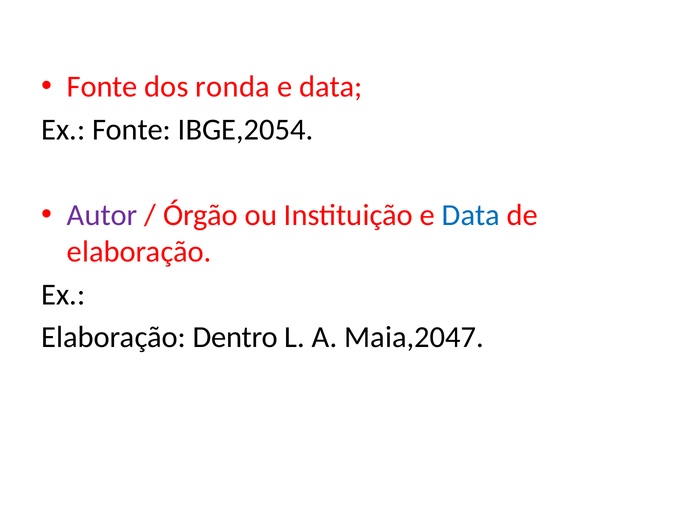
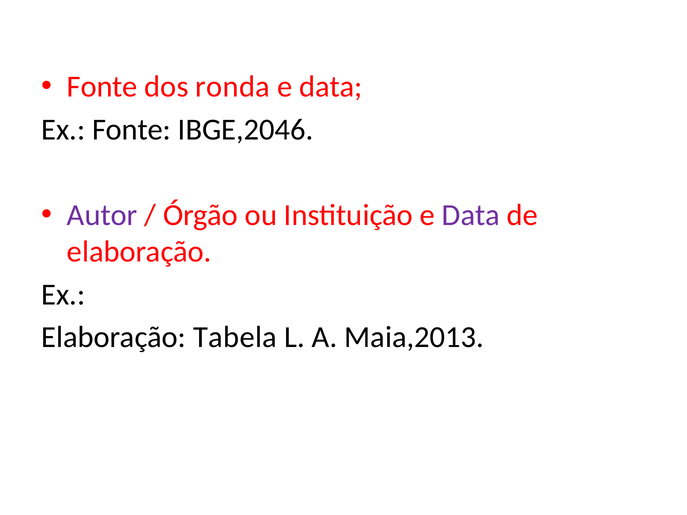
IBGE,2054: IBGE,2054 -> IBGE,2046 (246, 130)
Data colour: blue -> purple (471, 215)
Dentro: Dentro -> Tabela (235, 337)
Maia,2047: Maia,2047 -> Maia,2013 (414, 337)
